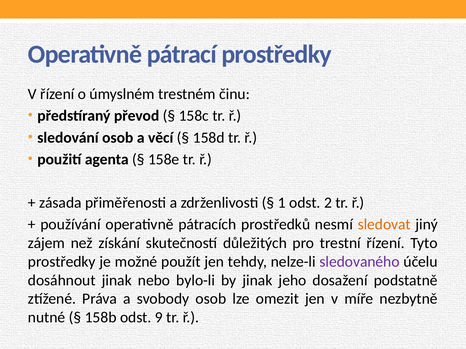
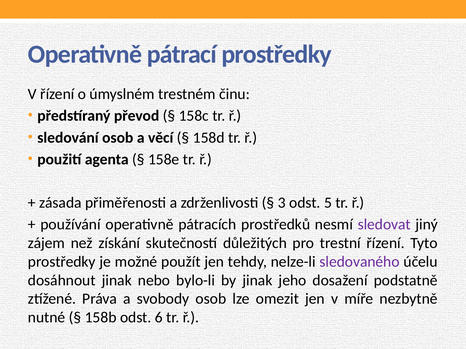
1: 1 -> 3 (282, 203)
2: 2 -> 5 (328, 203)
sledovat colour: orange -> purple (384, 225)
9: 9 -> 6 (159, 318)
